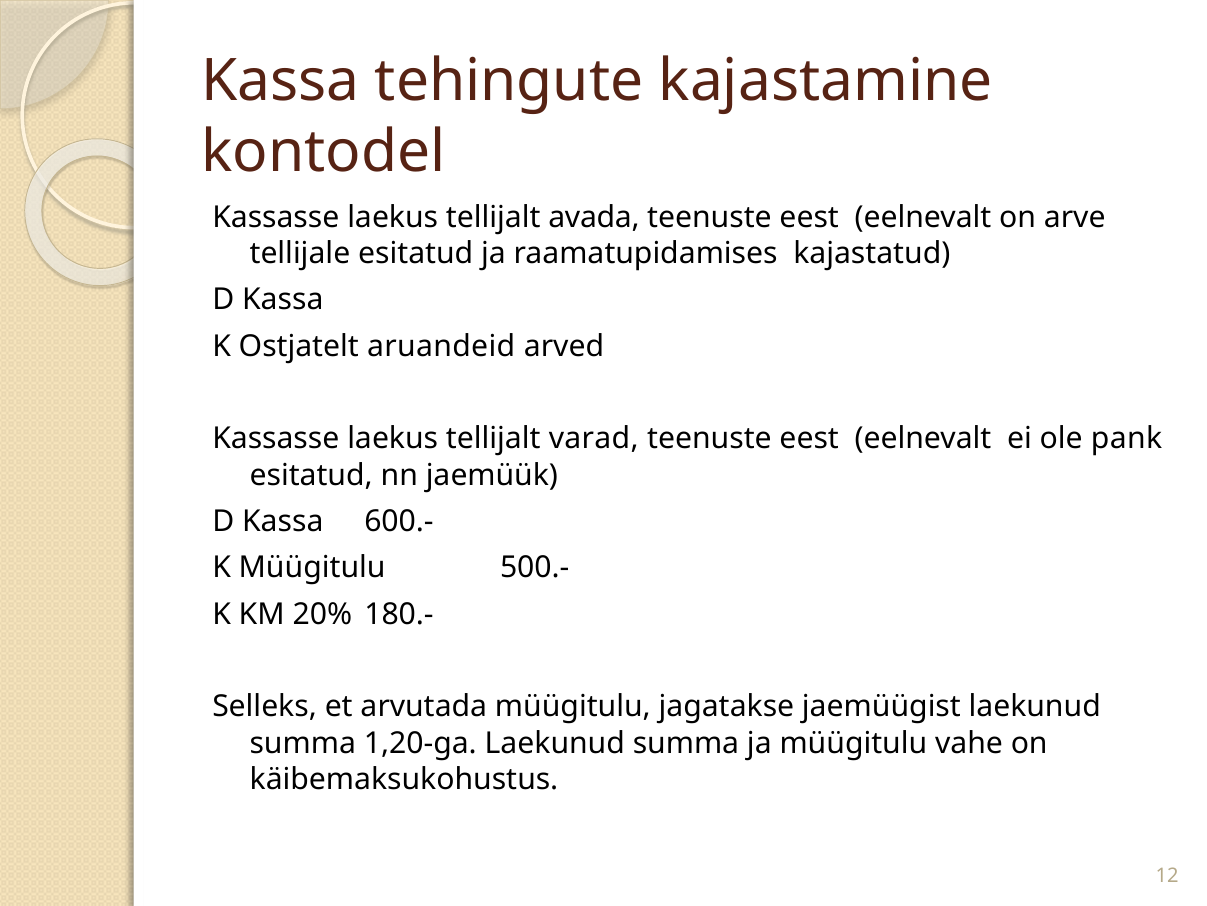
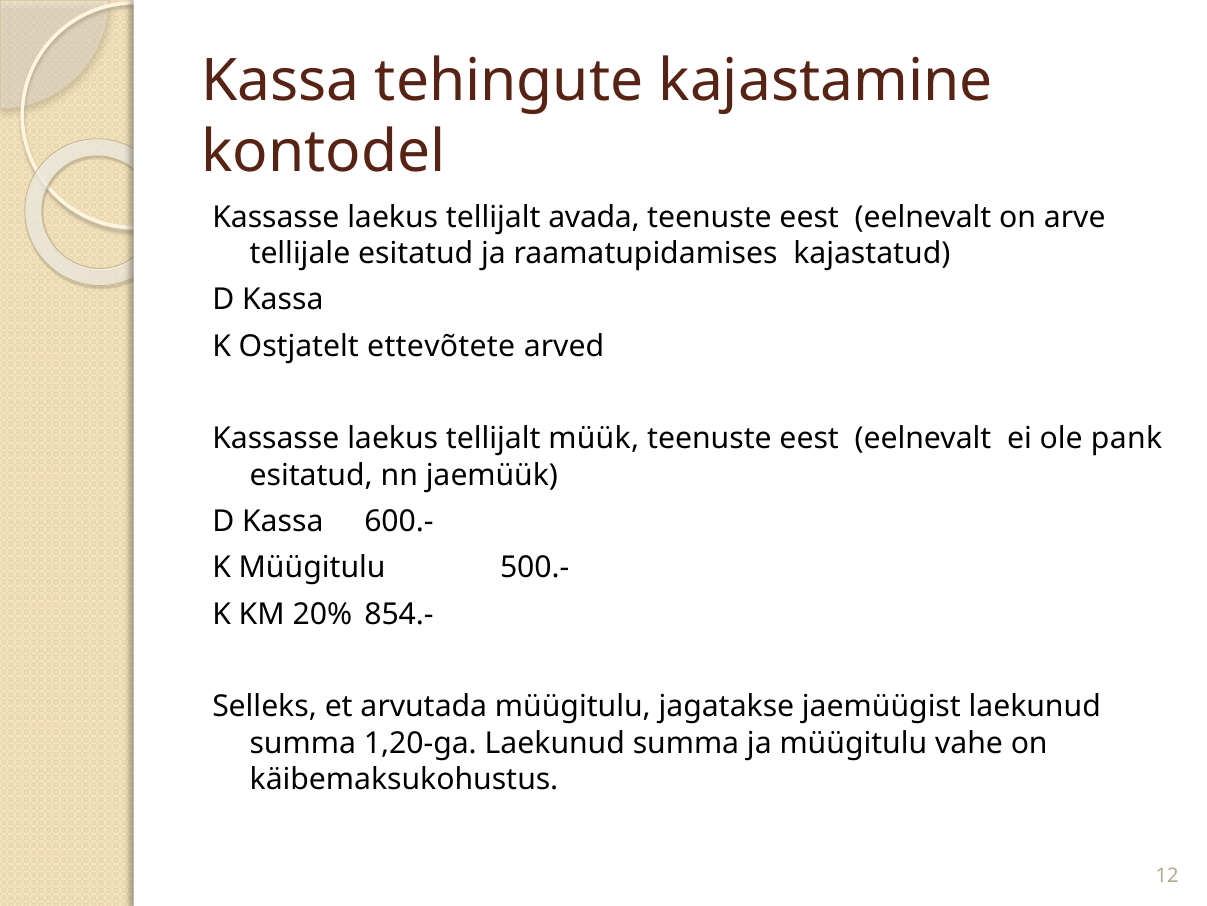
aruandeid: aruandeid -> ettevõtete (441, 346)
varad: varad -> müük (594, 439)
180.-: 180.- -> 854.- (399, 614)
